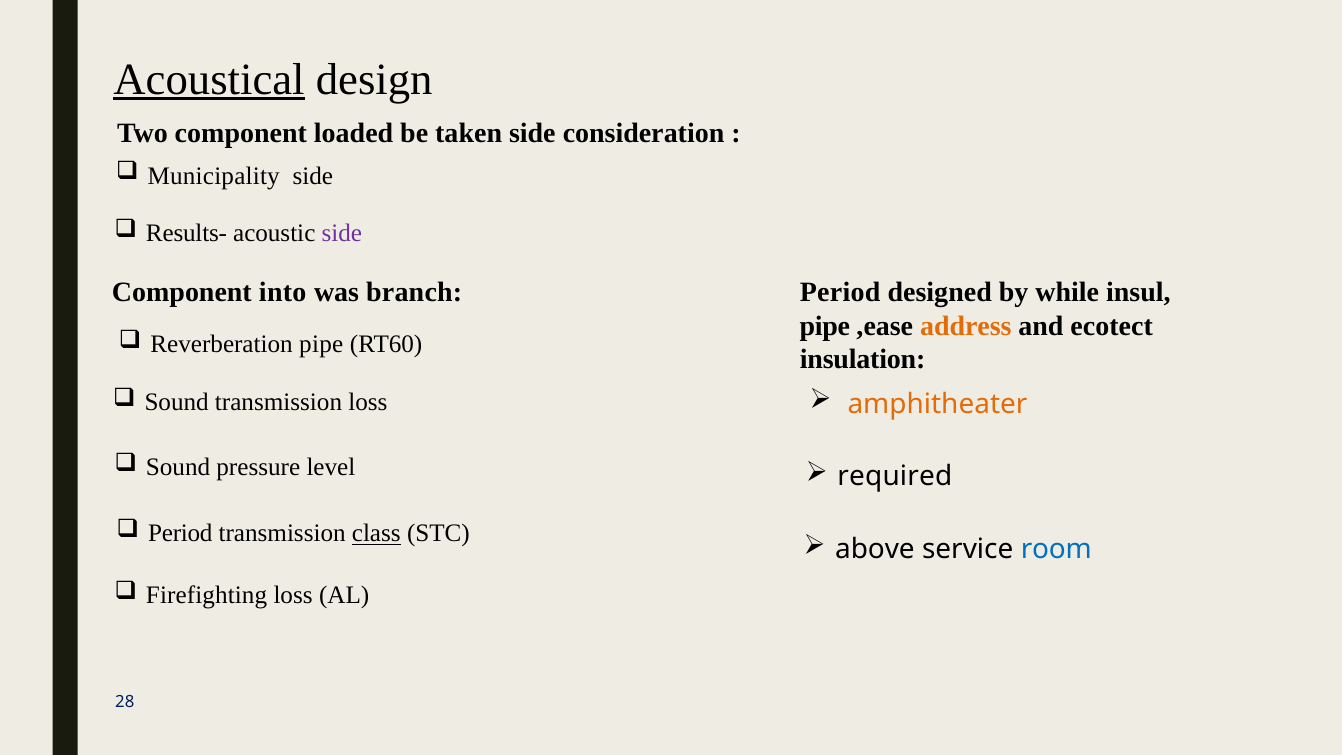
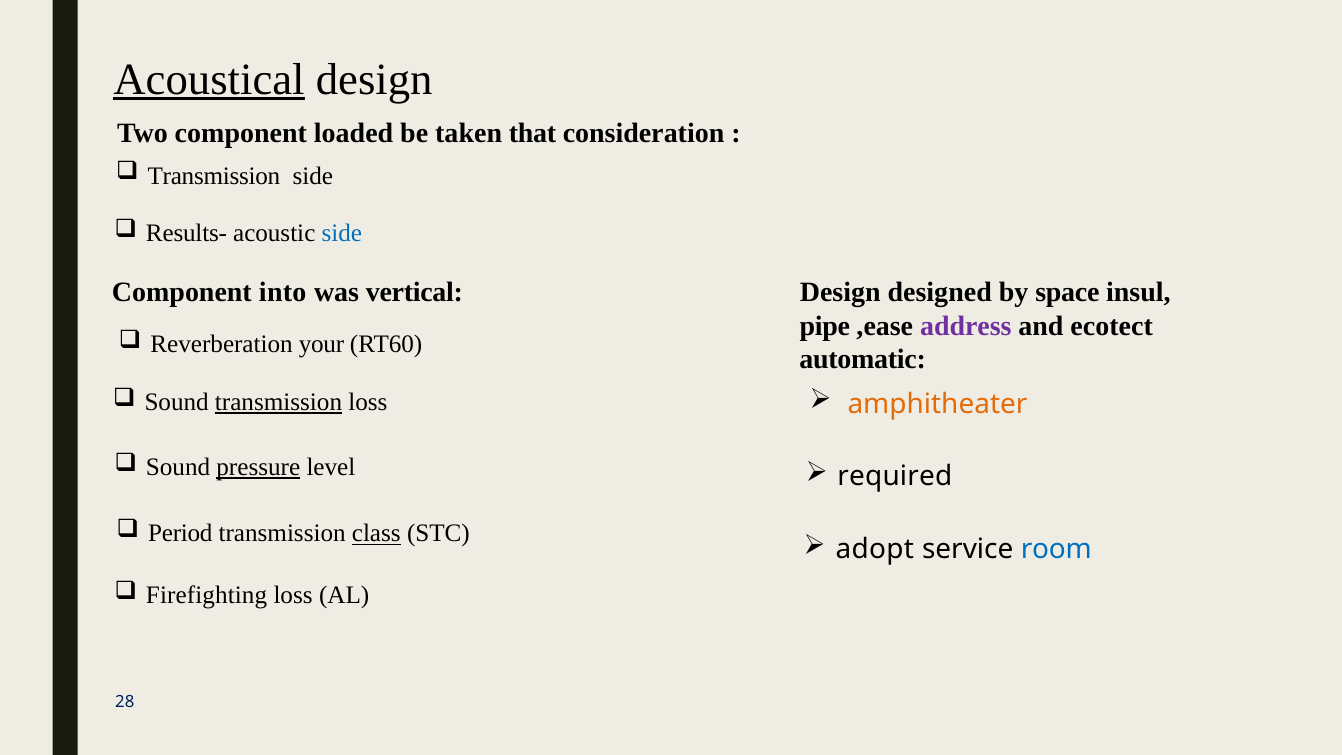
taken side: side -> that (532, 134)
Municipality: Municipality -> Transmission (214, 176)
side colour: purple -> blue (342, 233)
branch: branch -> vertical (414, 292)
Period: Period -> Design (840, 292)
while: while -> space (1067, 292)
address colour: orange -> purple (966, 326)
Reverberation pipe: pipe -> your (321, 344)
insulation: insulation -> automatic (863, 359)
transmission underline: none -> present (279, 402)
pressure underline: none -> present (258, 467)
above: above -> adopt (875, 549)
